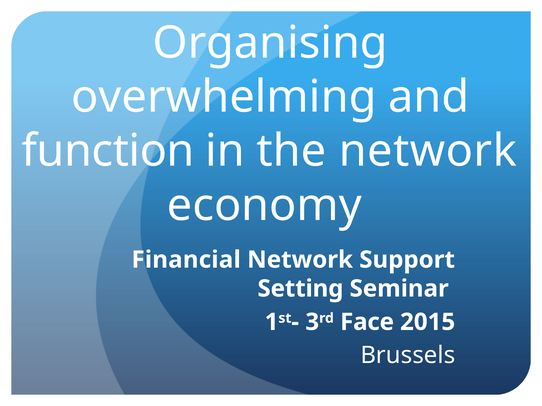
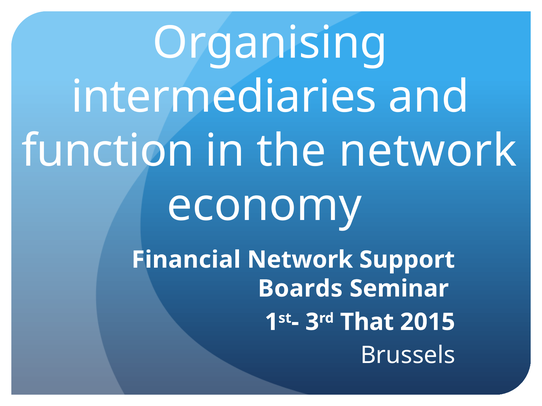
overwhelming: overwhelming -> intermediaries (224, 97)
Setting: Setting -> Boards (300, 289)
Face: Face -> That (367, 322)
